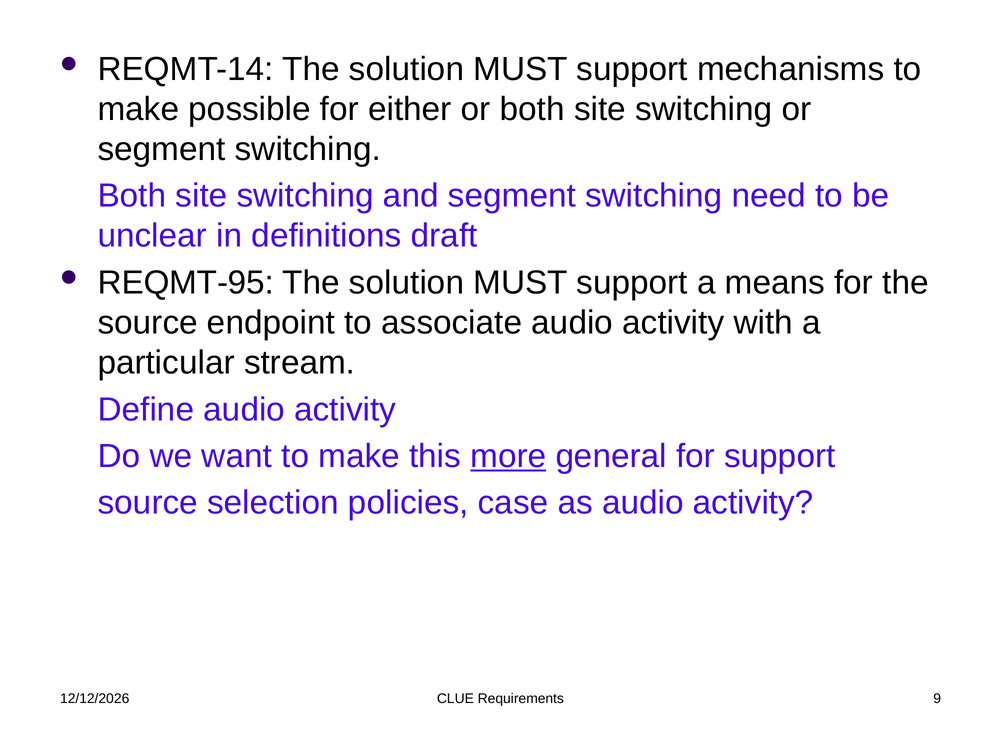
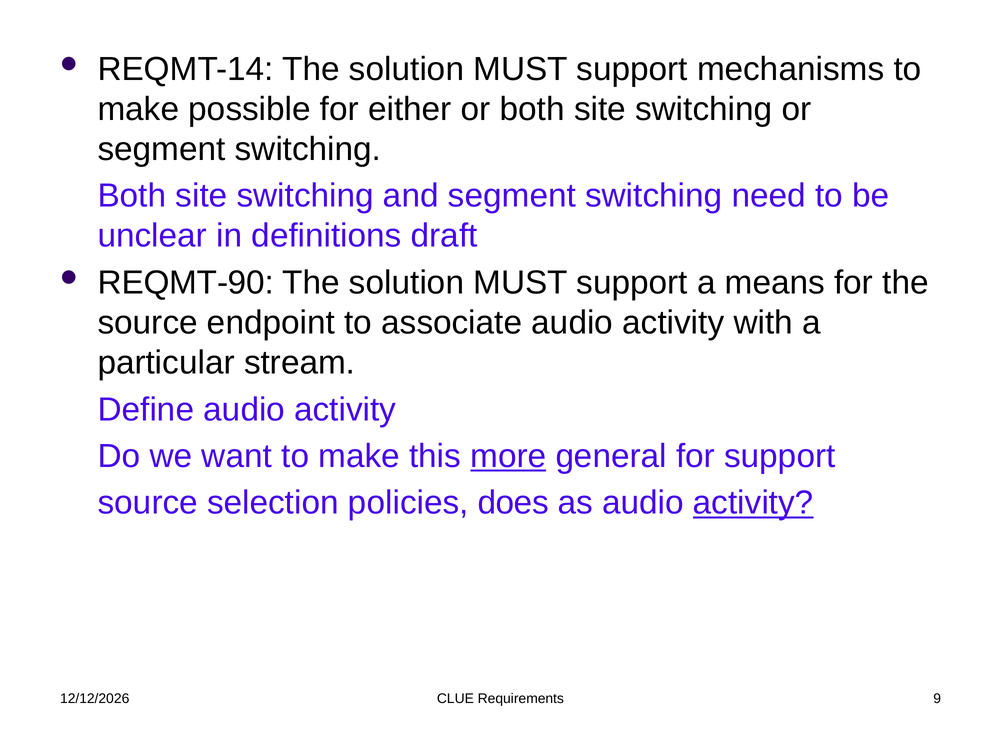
REQMT-95: REQMT-95 -> REQMT-90 (186, 283)
case: case -> does (513, 503)
activity underline: none -> present (753, 503)
